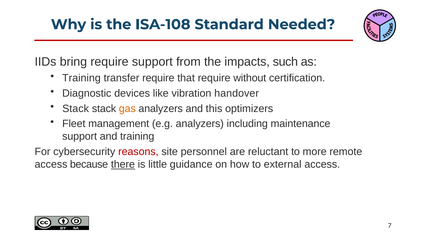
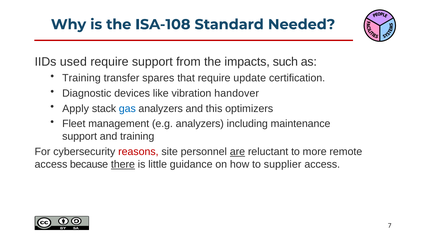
bring: bring -> used (73, 62)
transfer require: require -> spares (158, 78)
without: without -> update (250, 78)
Stack: Stack -> Apply (76, 108)
gas colour: orange -> blue (127, 108)
are underline: none -> present (237, 152)
external: external -> supplier (283, 164)
